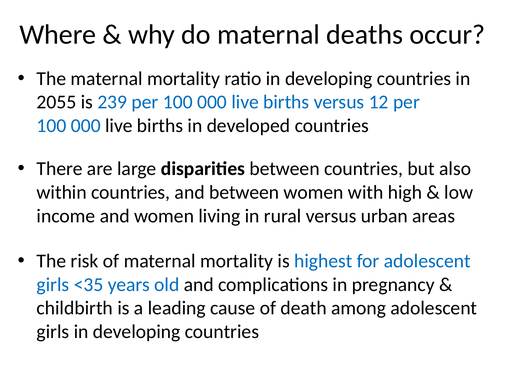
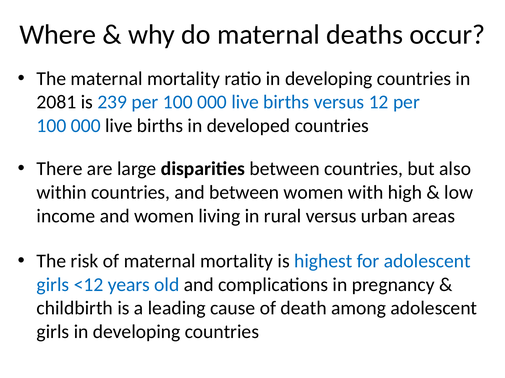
2055: 2055 -> 2081 (56, 102)
<35: <35 -> <12 (89, 285)
